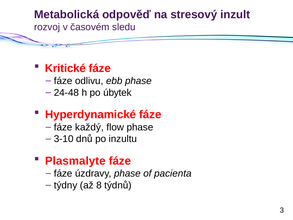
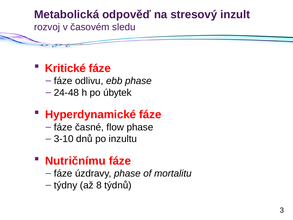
každý: každý -> časné (89, 127)
Plasmalyte: Plasmalyte -> Nutričnímu (75, 161)
pacienta: pacienta -> mortalitu (173, 173)
